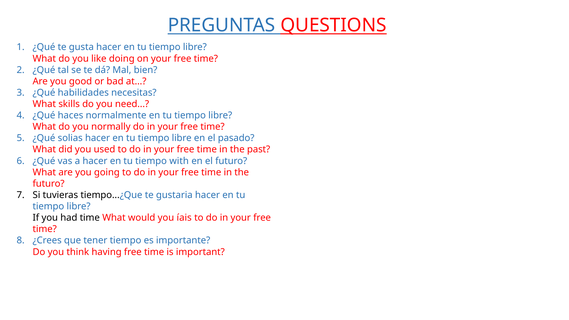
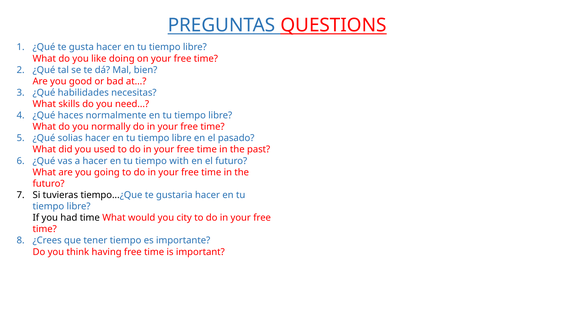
íais: íais -> city (184, 218)
